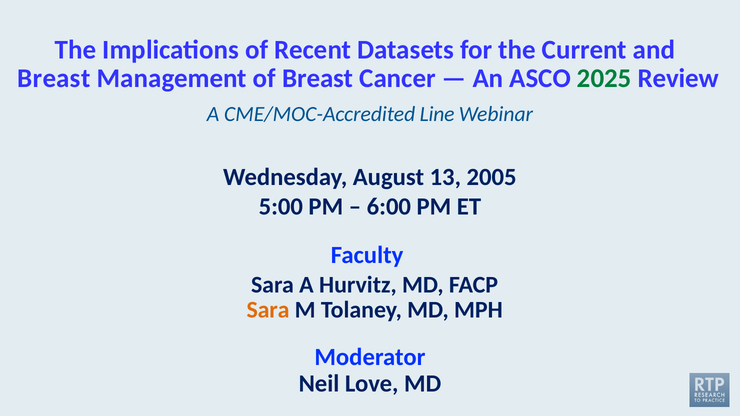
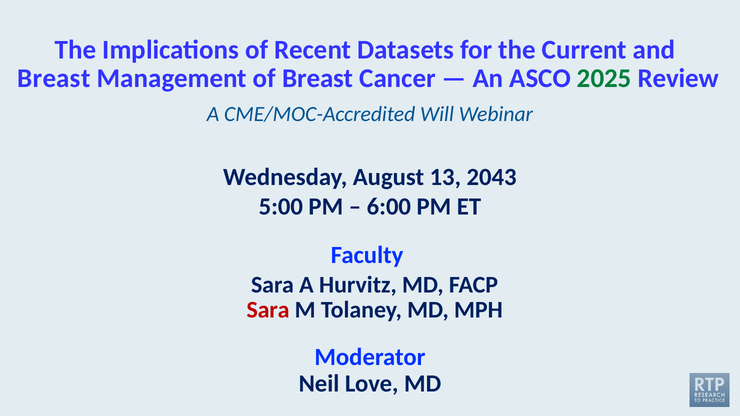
Line: Line -> Will (437, 114)
2005: 2005 -> 2043 (492, 177)
Sara colour: orange -> red (268, 310)
